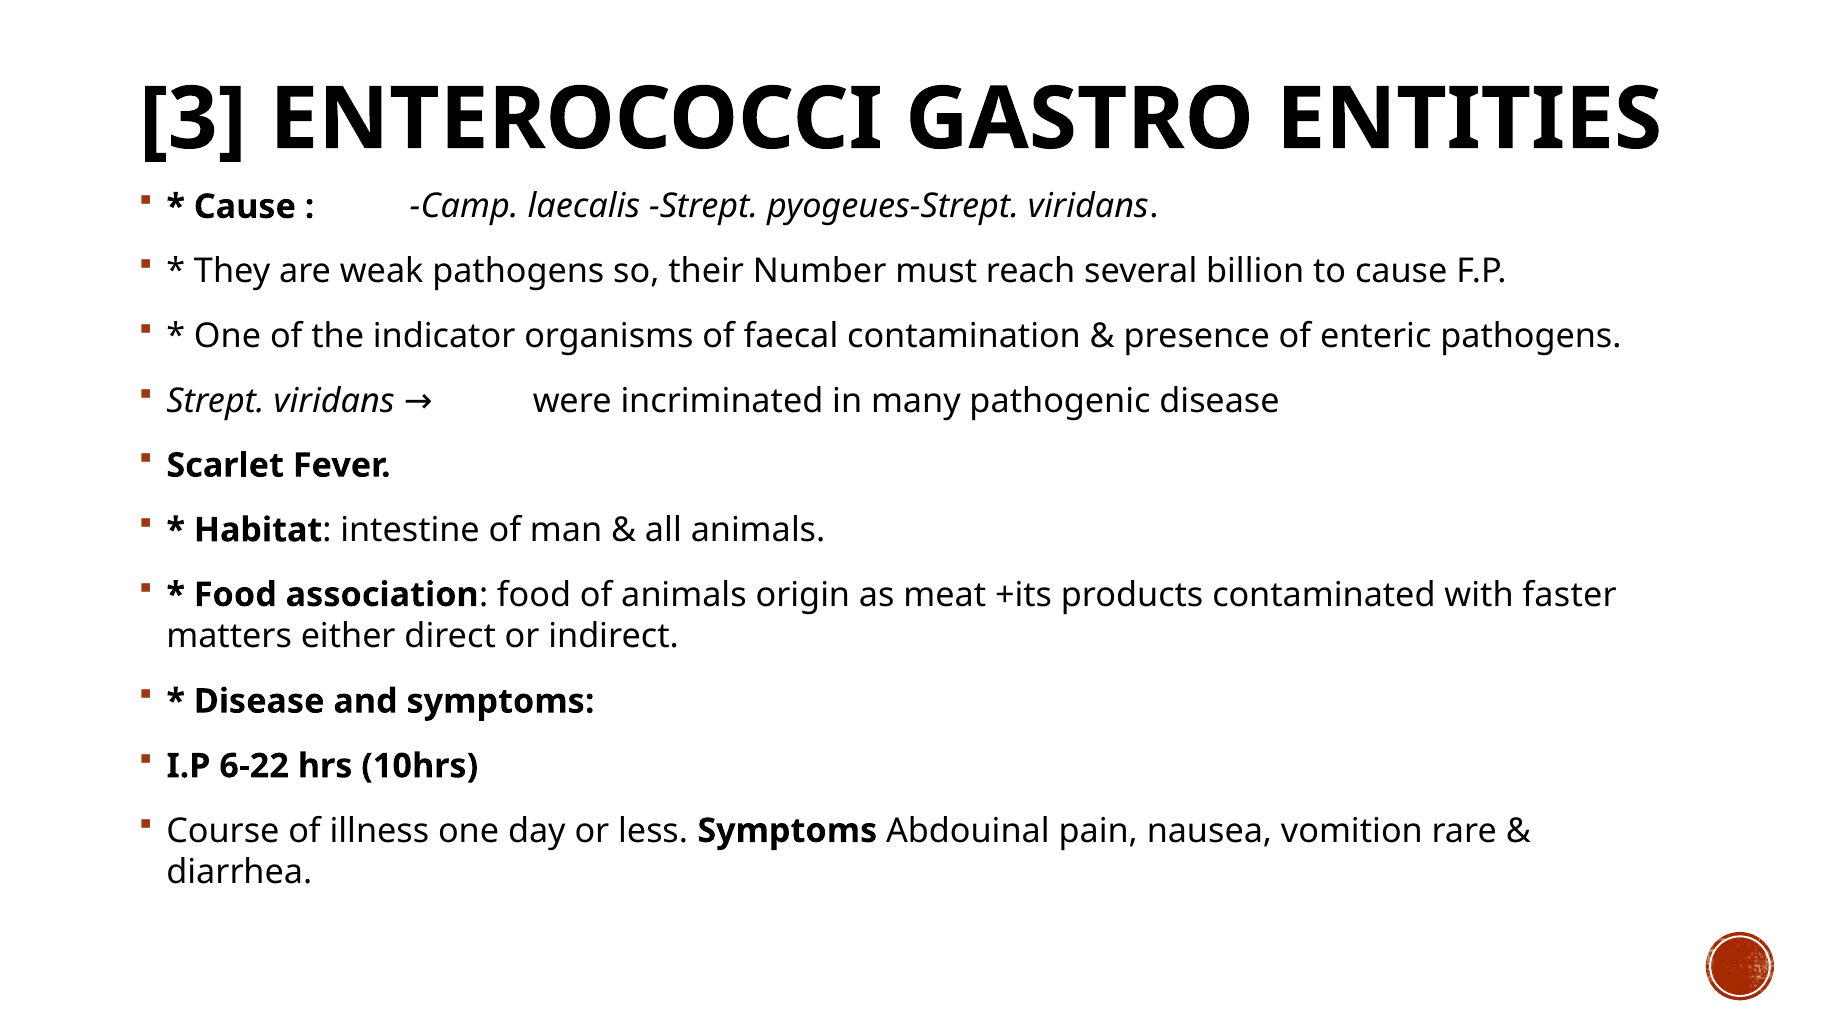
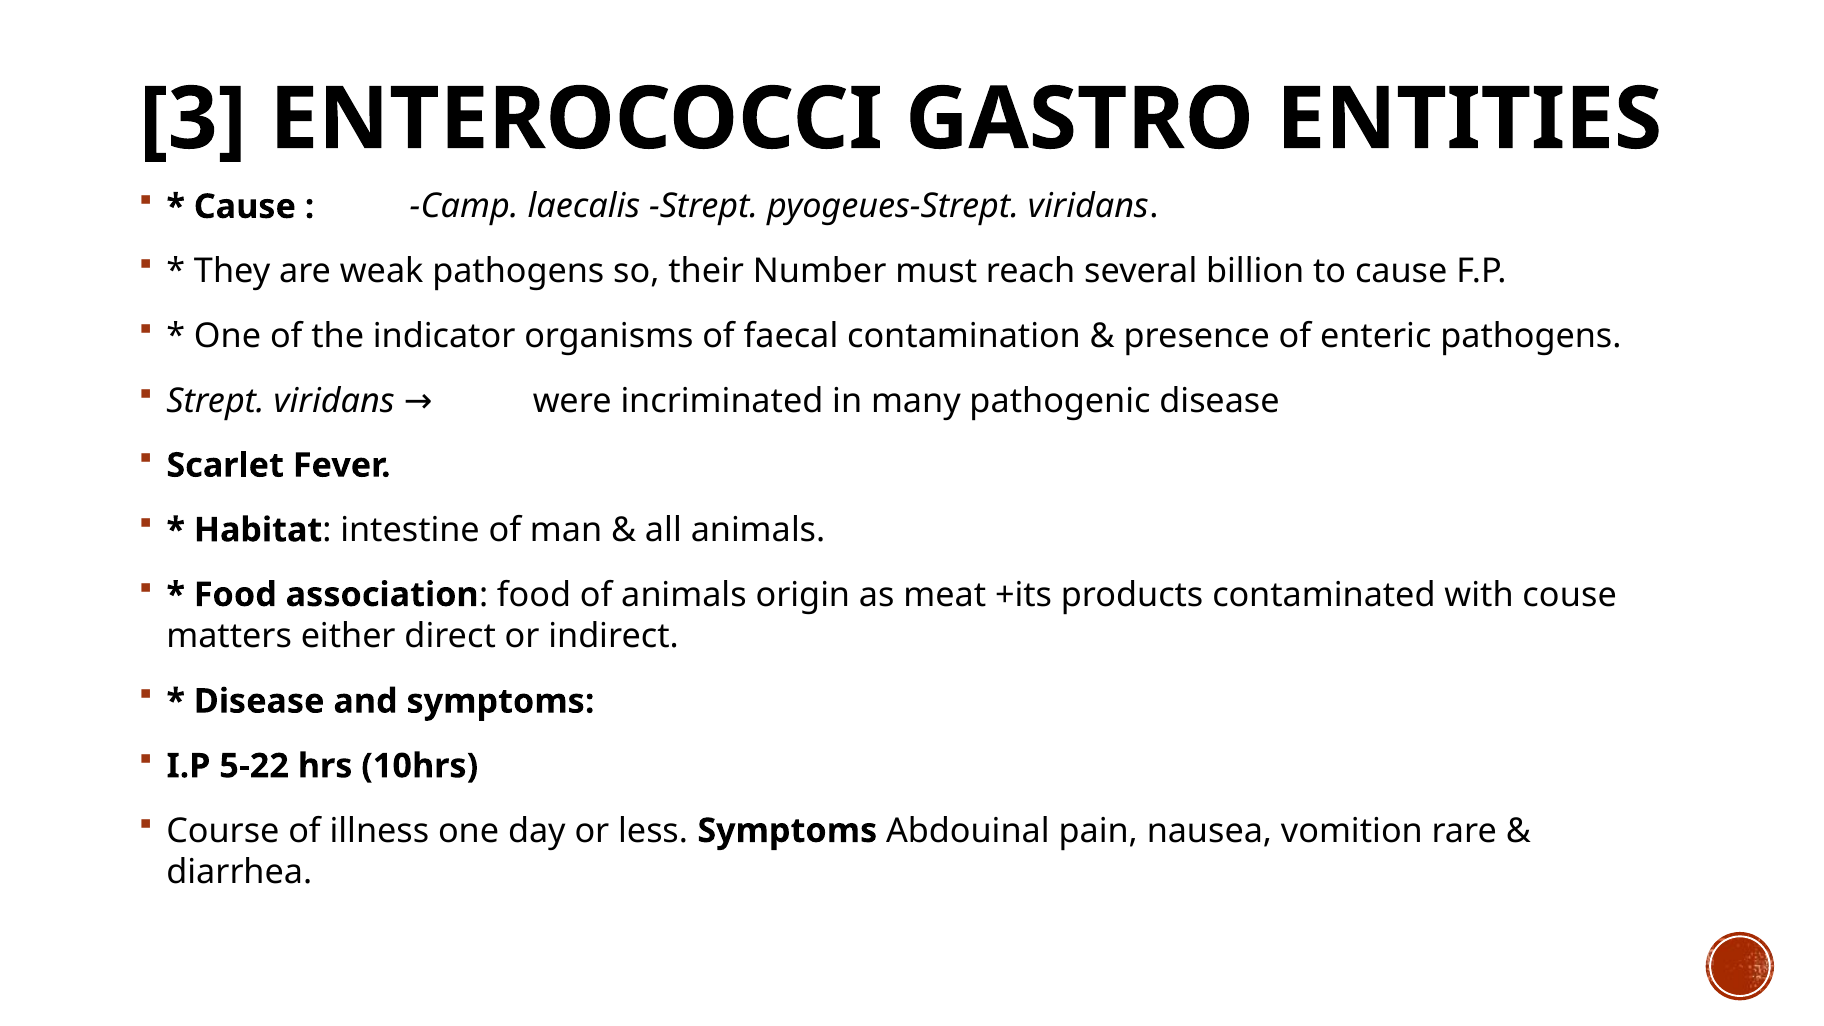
faster: faster -> couse (1570, 595)
6-22: 6-22 -> 5-22 (254, 766)
